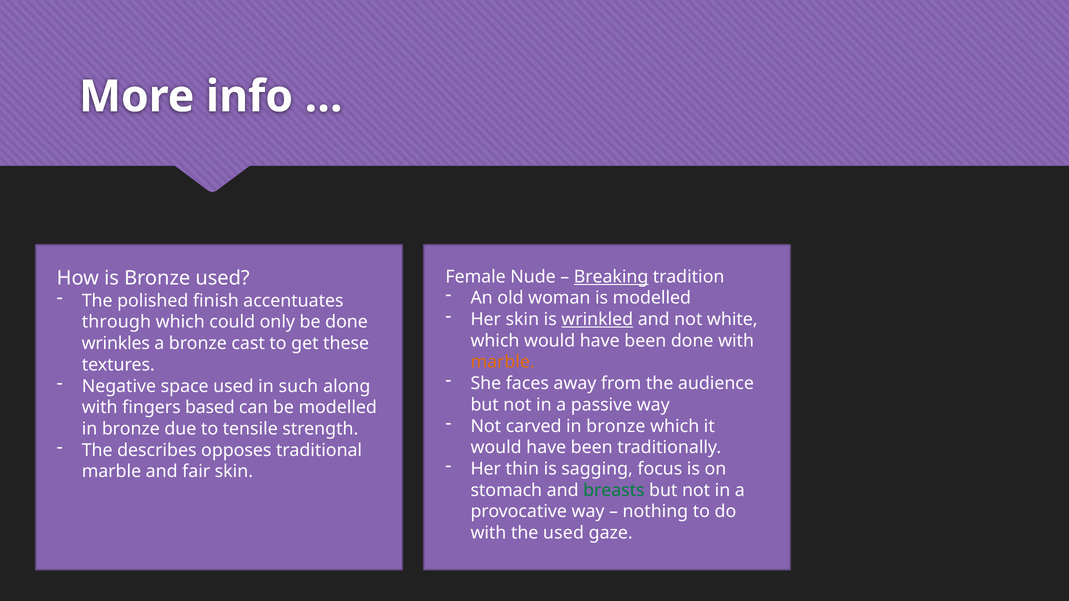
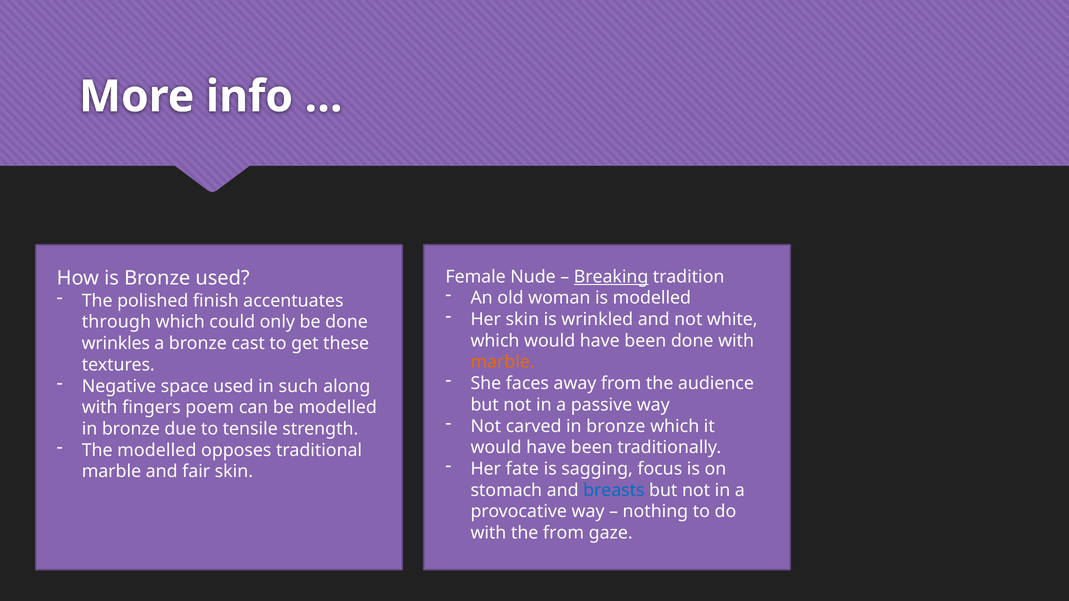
wrinkled underline: present -> none (597, 320)
based: based -> poem (210, 408)
The describes: describes -> modelled (157, 450)
thin: thin -> fate (522, 469)
breasts colour: green -> blue (614, 491)
the used: used -> from (564, 533)
